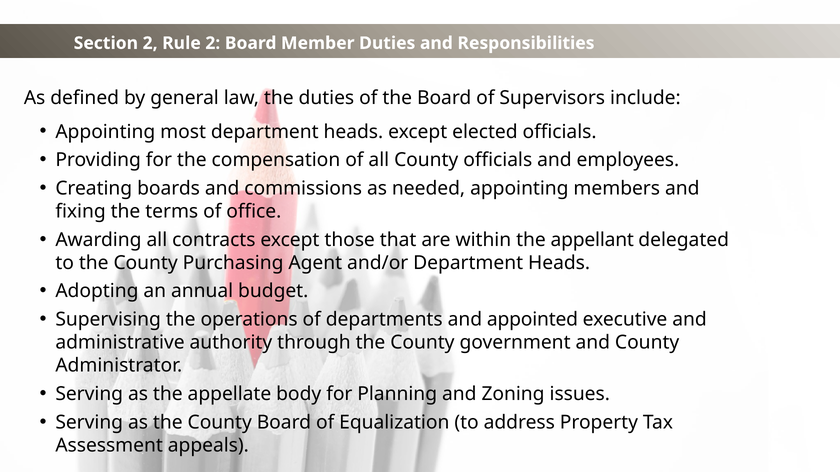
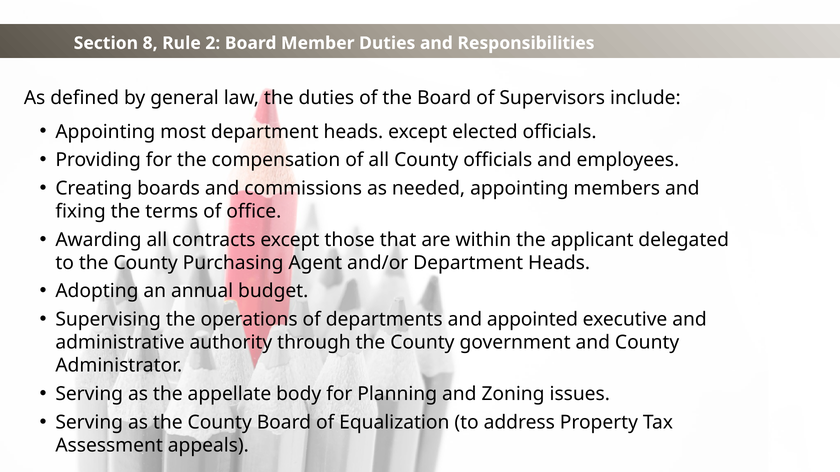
Section 2: 2 -> 8 (150, 43)
appellant: appellant -> applicant (592, 240)
